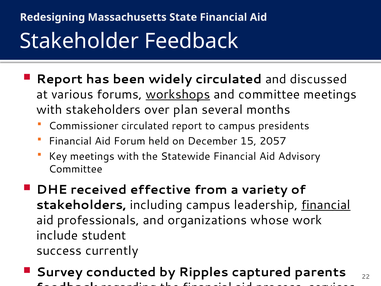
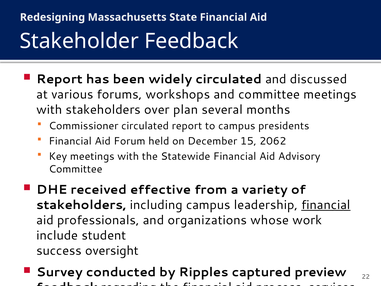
workshops underline: present -> none (178, 94)
2057: 2057 -> 2062 (273, 141)
currently: currently -> oversight (112, 250)
parents: parents -> preview (321, 272)
